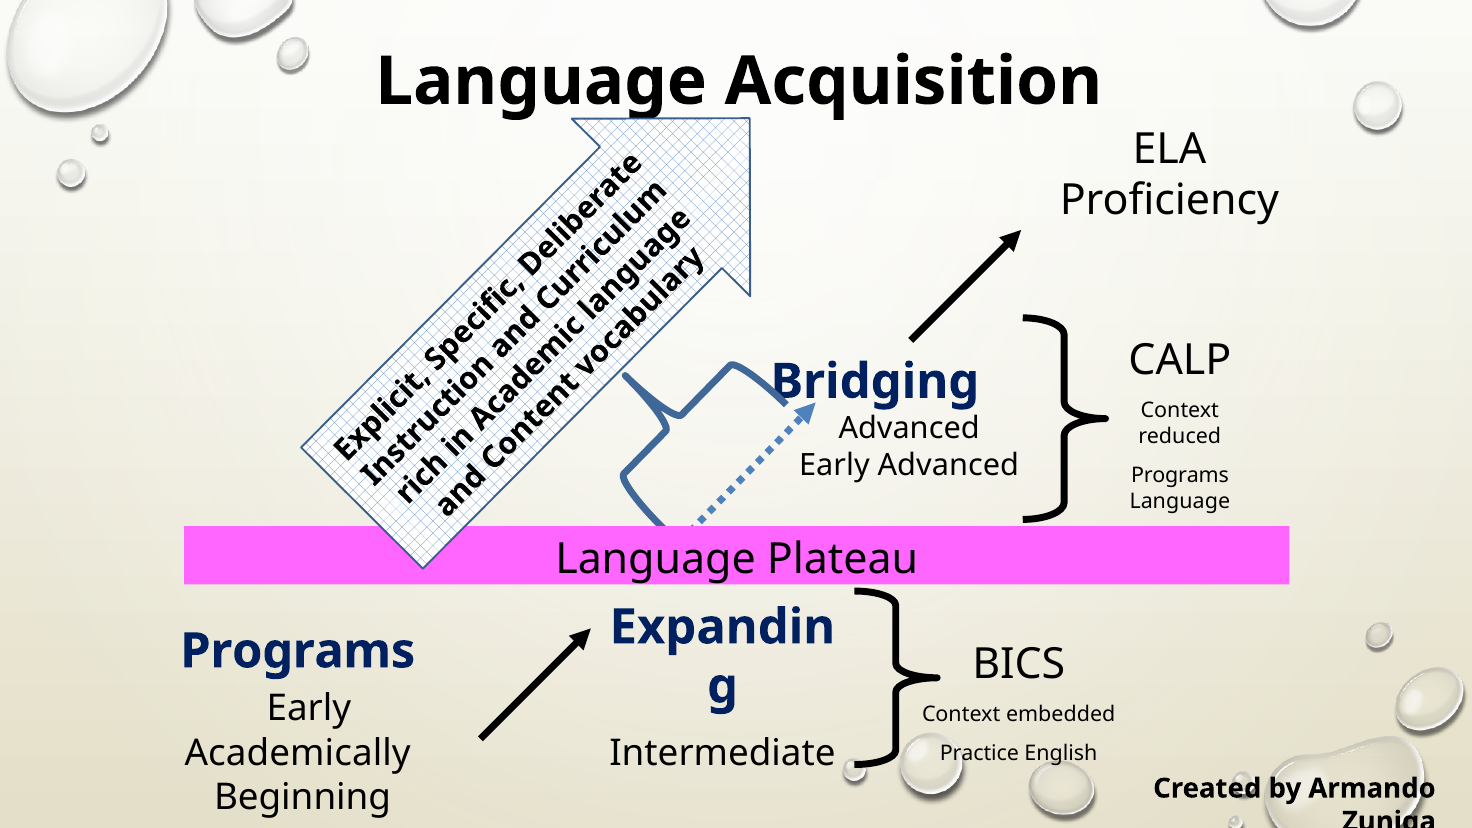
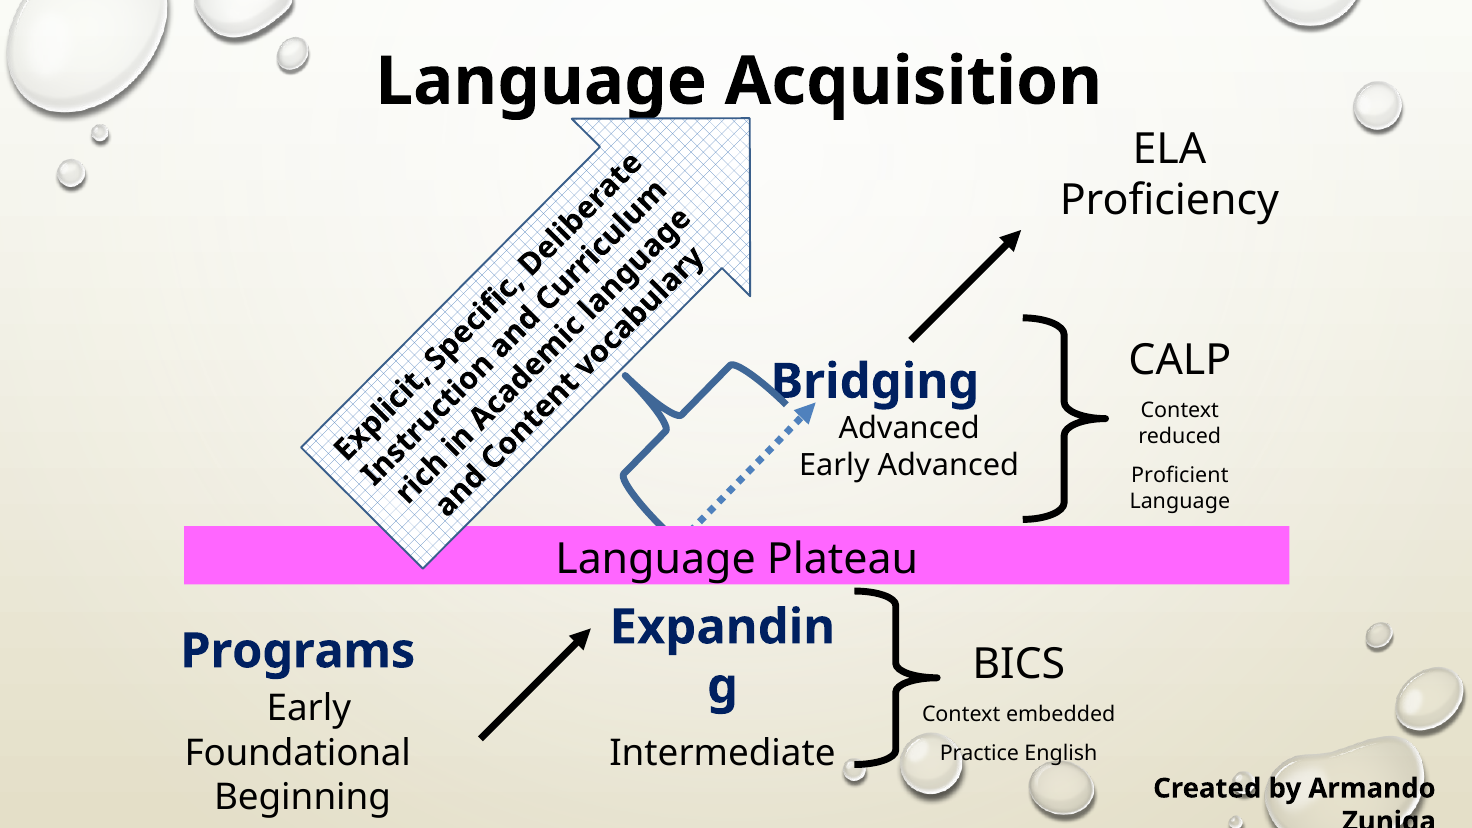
Programs: Programs -> Proficient (1180, 475)
Academically: Academically -> Foundational (298, 753)
